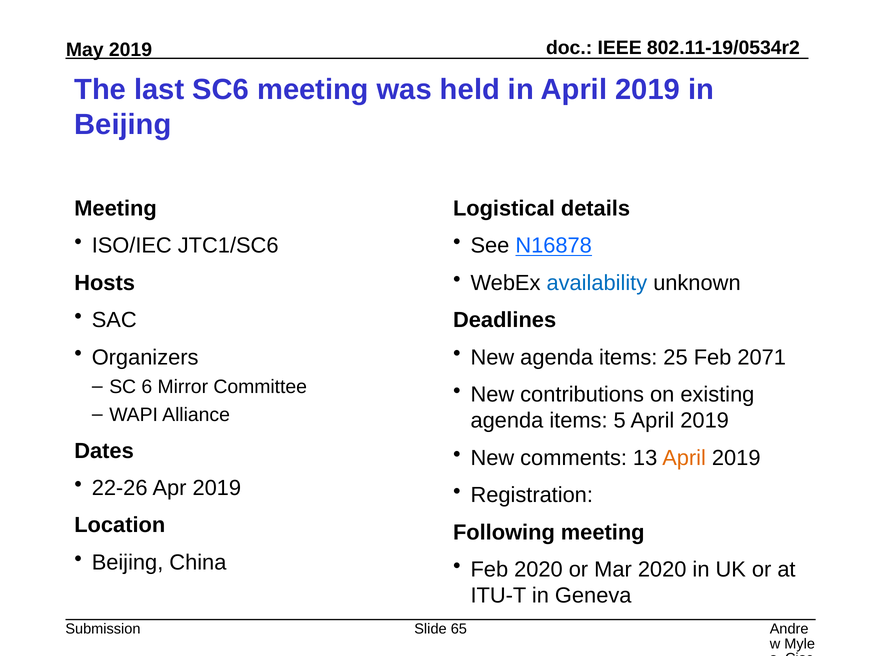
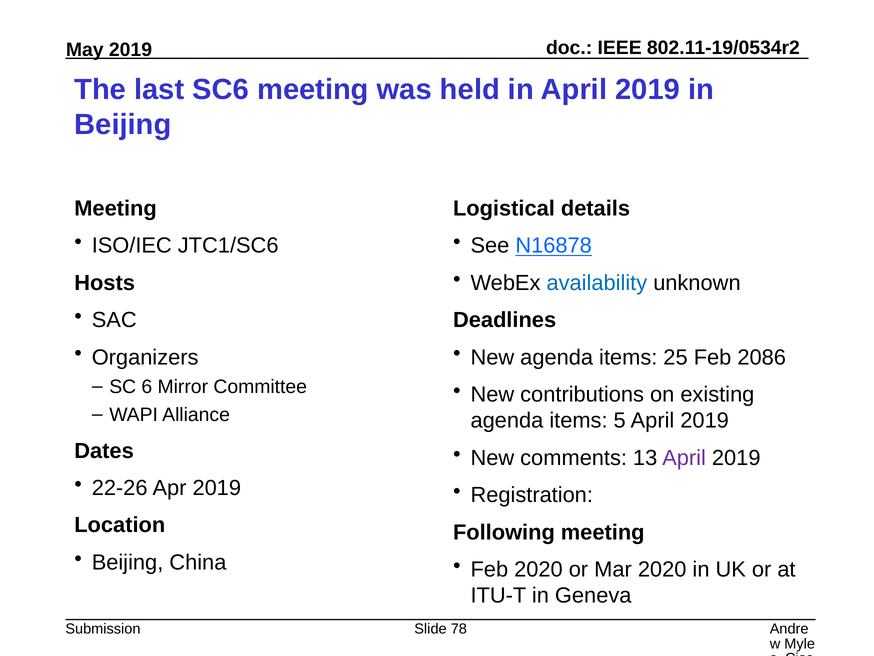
2071: 2071 -> 2086 (762, 357)
April colour: orange -> purple (684, 458)
65: 65 -> 78 (459, 629)
